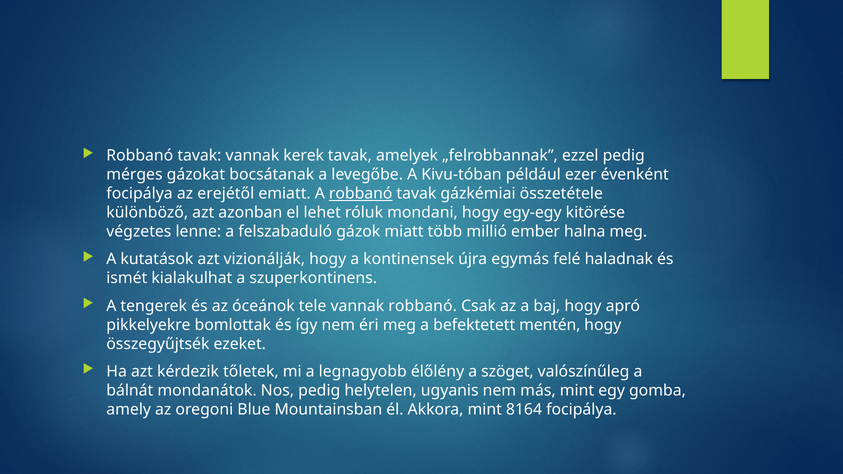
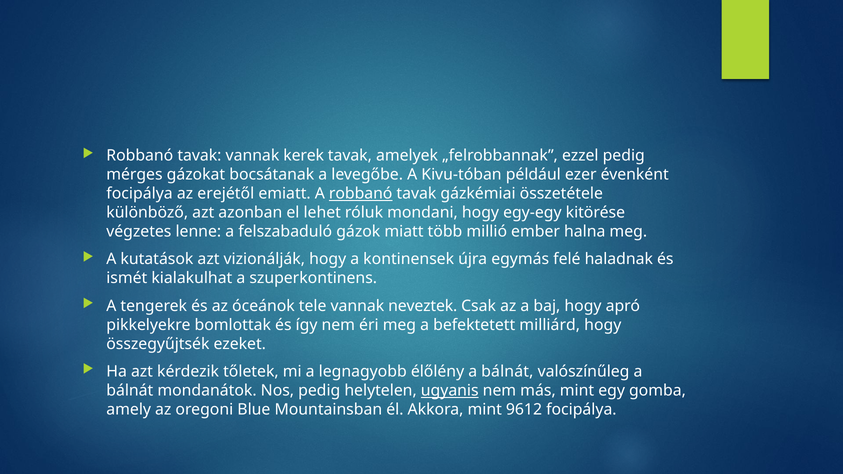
vannak robbanó: robbanó -> neveztek (423, 306)
mentén: mentén -> milliárd (550, 325)
élőlény a szöget: szöget -> bálnát (507, 372)
ugyanis underline: none -> present (450, 391)
8164: 8164 -> 9612 (524, 410)
